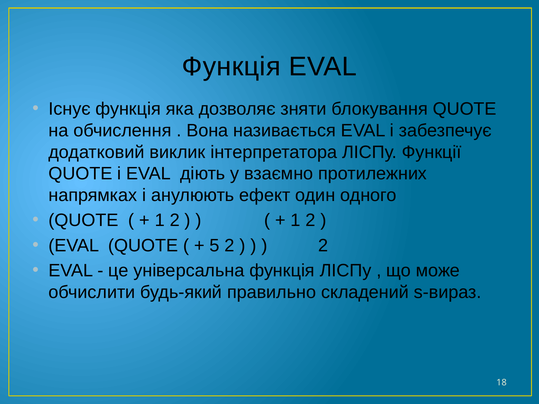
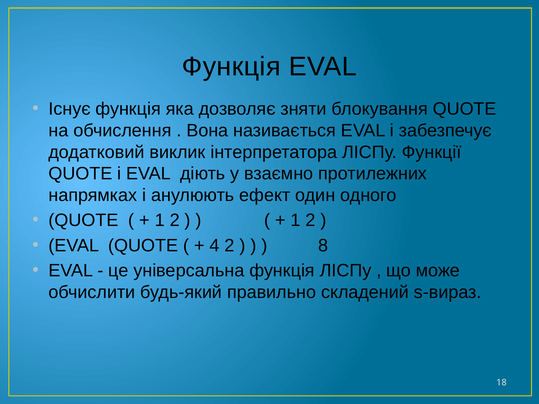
5: 5 -> 4 (215, 246)
2: 2 -> 8 (323, 246)
